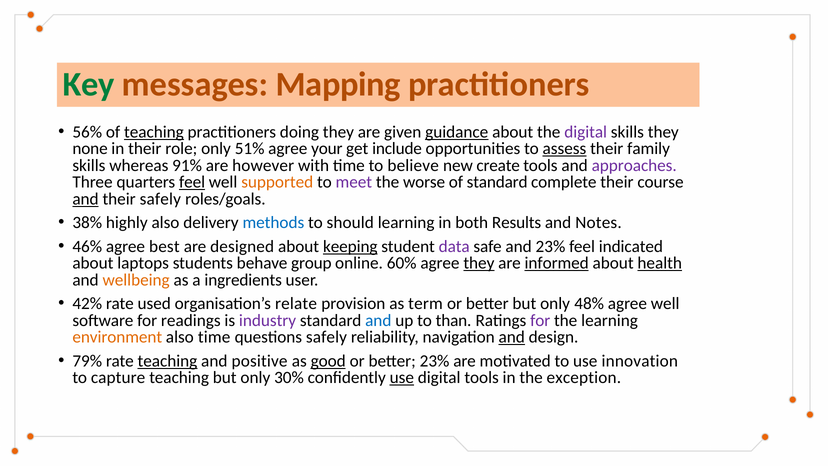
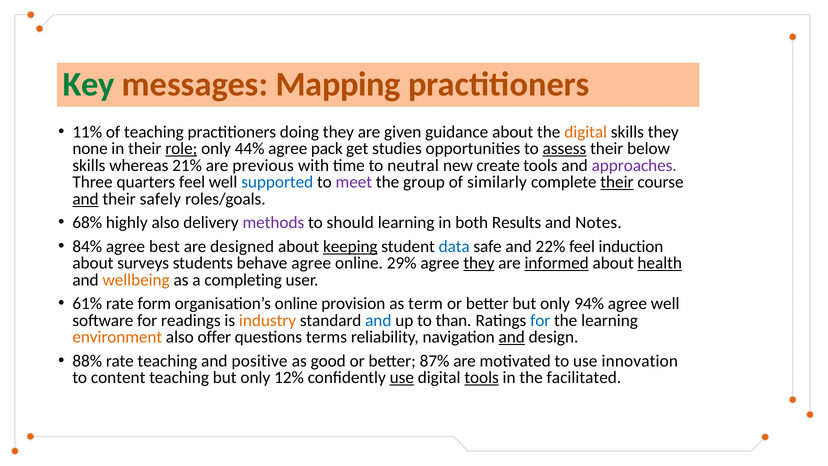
56%: 56% -> 11% (87, 132)
teaching underline: present -> none (154, 132)
guidance underline: present -> none (457, 132)
digital colour: purple -> orange (586, 132)
role underline: none -> present (181, 149)
51%: 51% -> 44% (250, 149)
your: your -> pack (327, 149)
include: include -> studies (397, 149)
family: family -> below (649, 149)
91%: 91% -> 21% (187, 165)
however: however -> previous (263, 165)
believe: believe -> neutral (413, 165)
feel underline: present -> none (192, 182)
supported colour: orange -> blue (277, 182)
worse: worse -> group (424, 182)
of standard: standard -> similarly (497, 182)
their underline: none -> present (617, 182)
38%: 38% -> 68% (87, 223)
methods colour: blue -> purple (273, 223)
46%: 46% -> 84% (87, 246)
data colour: purple -> blue (454, 246)
and 23%: 23% -> 22% (550, 246)
indicated: indicated -> induction (631, 246)
laptops: laptops -> surveys (143, 263)
behave group: group -> agree (311, 263)
60%: 60% -> 29% (402, 263)
ingredients: ingredients -> completing (243, 280)
42%: 42% -> 61% (87, 303)
used: used -> form (154, 303)
organisation’s relate: relate -> online (296, 303)
48%: 48% -> 94% (589, 303)
industry colour: purple -> orange (268, 320)
for colour: purple -> blue (540, 320)
also time: time -> offer (214, 337)
questions safely: safely -> terms (326, 337)
79%: 79% -> 88% (87, 361)
teaching underline: present -> none (167, 361)
good underline: present -> none (328, 361)
better 23%: 23% -> 87% (435, 361)
capture: capture -> content (118, 377)
30%: 30% -> 12% (289, 377)
tools underline: none -> present (482, 377)
exception: exception -> facilitated (584, 377)
